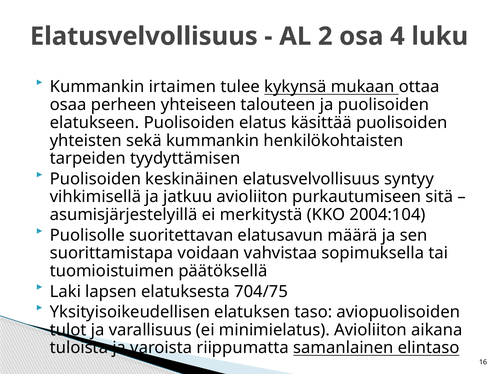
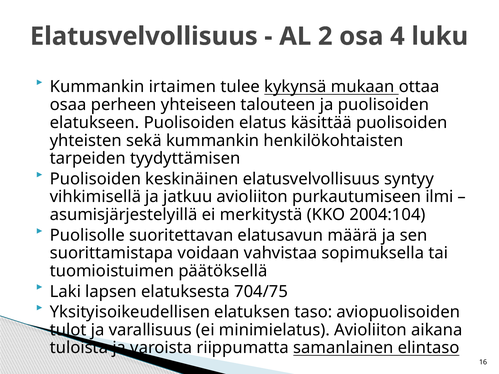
sitä: sitä -> ilmi (439, 197)
